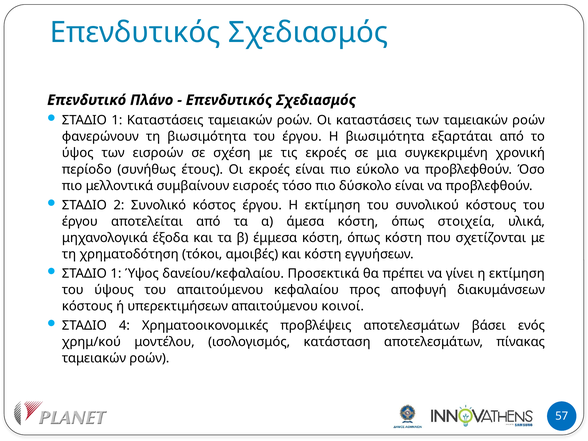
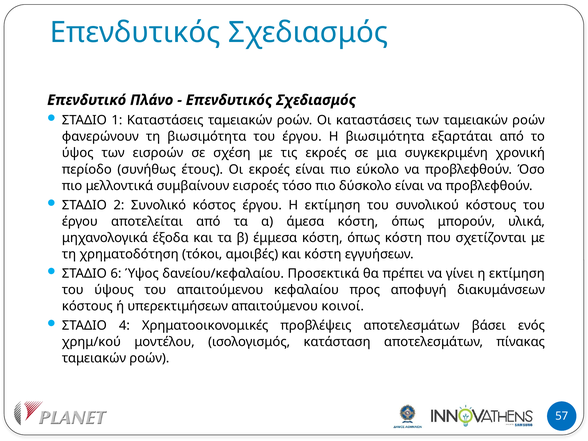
στοιχεία: στοιχεία -> μπορούν (466, 221)
1: 1 -> 6 (116, 273)
